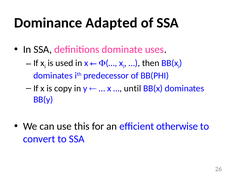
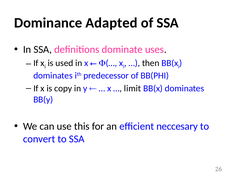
until: until -> limit (133, 88)
otherwise: otherwise -> neccesary (177, 126)
